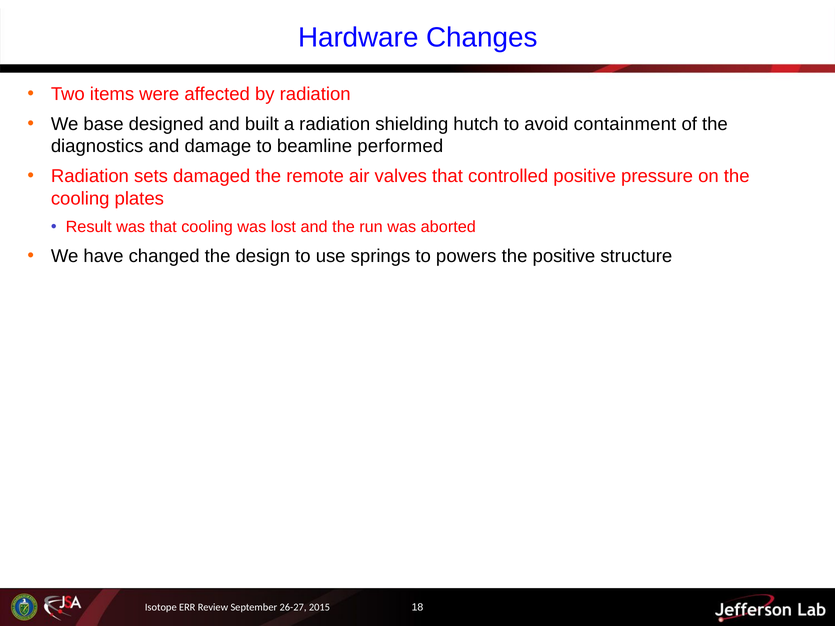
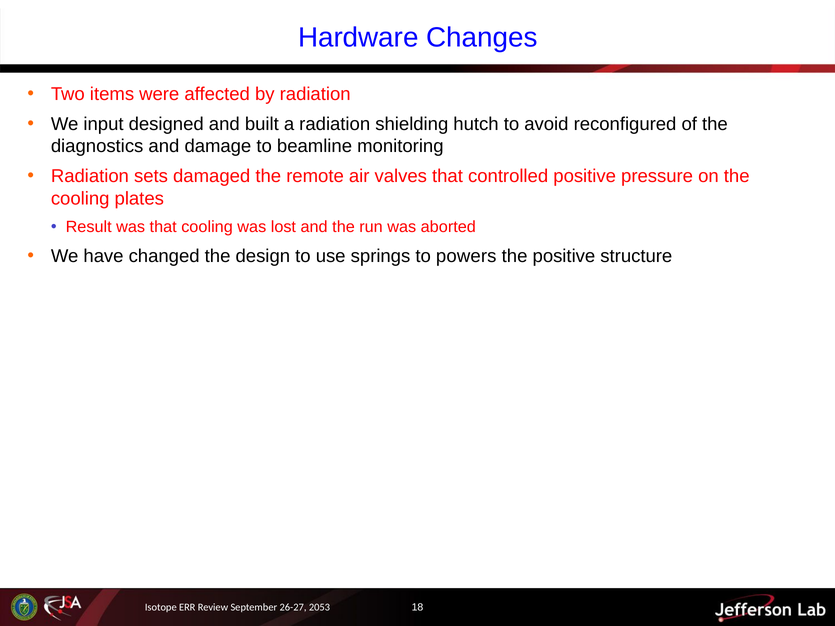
base: base -> input (104, 124)
containment: containment -> reconfigured (625, 124)
performed: performed -> monitoring (400, 146)
2015: 2015 -> 2053 (319, 608)
